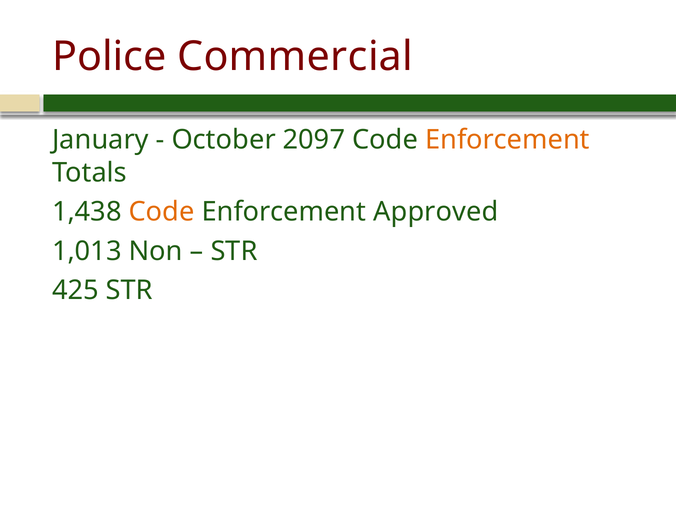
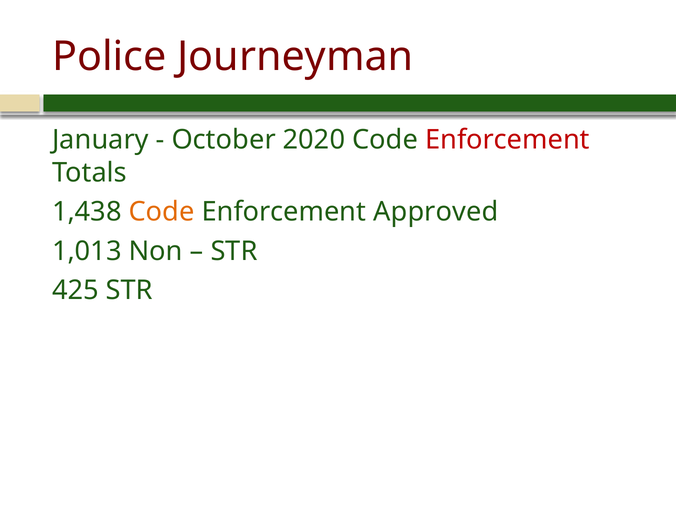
Commercial: Commercial -> Journeyman (295, 56)
2097: 2097 -> 2020 (314, 140)
Enforcement colour: orange -> red (507, 140)
